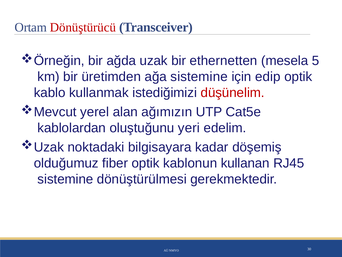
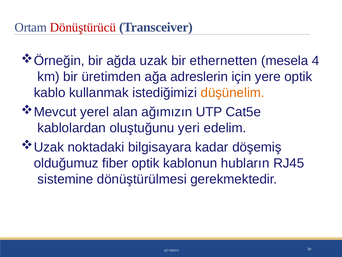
5: 5 -> 4 (316, 61)
ağa sistemine: sistemine -> adreslerin (199, 77)
edip: edip -> yere (268, 77)
düşünelim colour: red -> orange (233, 93)
kullanan: kullanan -> hubların (245, 163)
